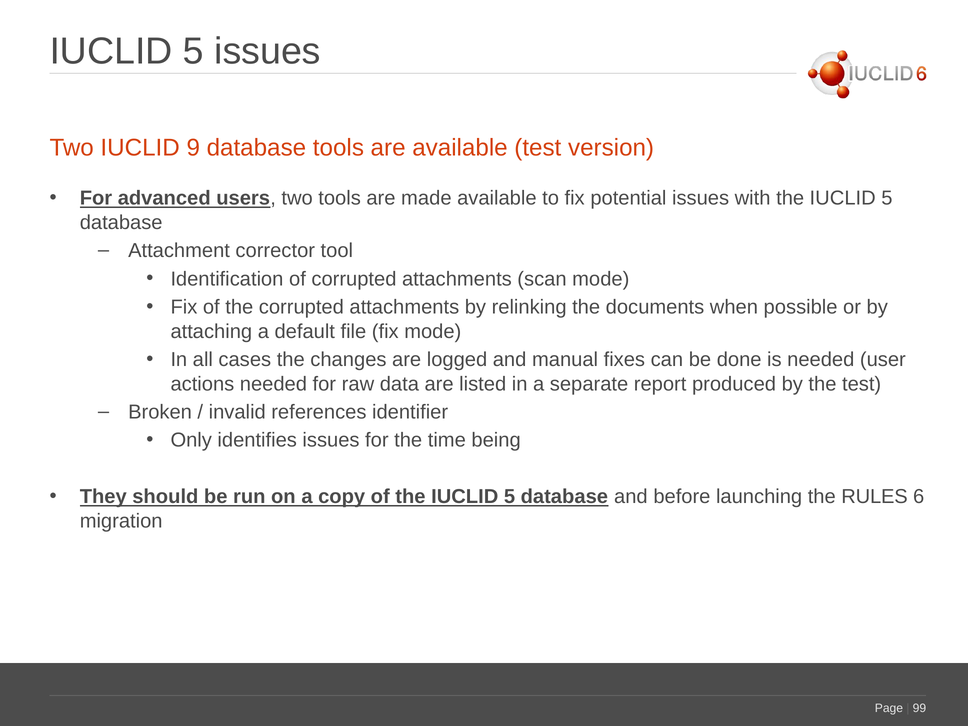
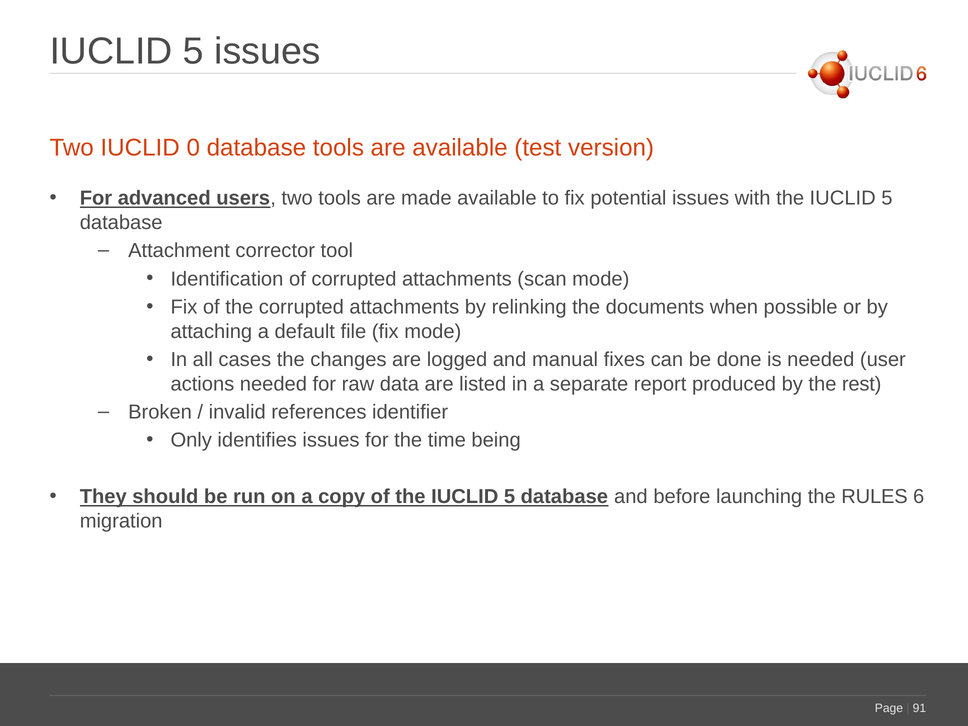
9: 9 -> 0 (193, 148)
the test: test -> rest (862, 384)
99: 99 -> 91 (919, 708)
